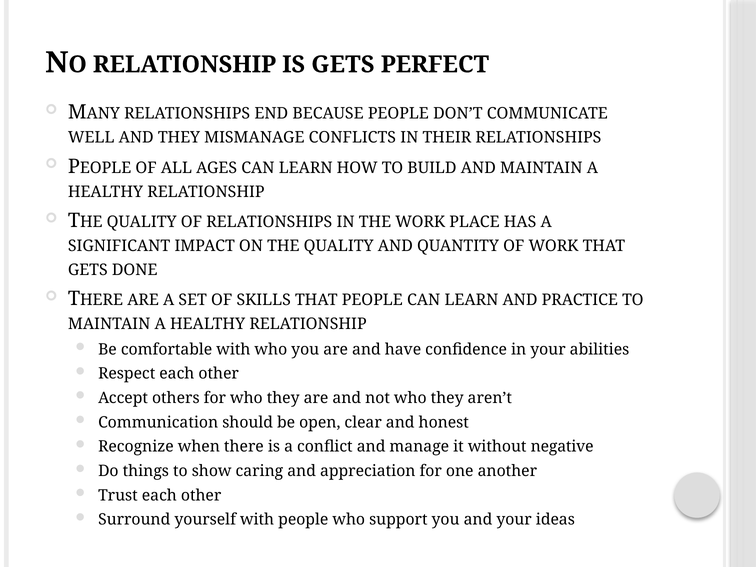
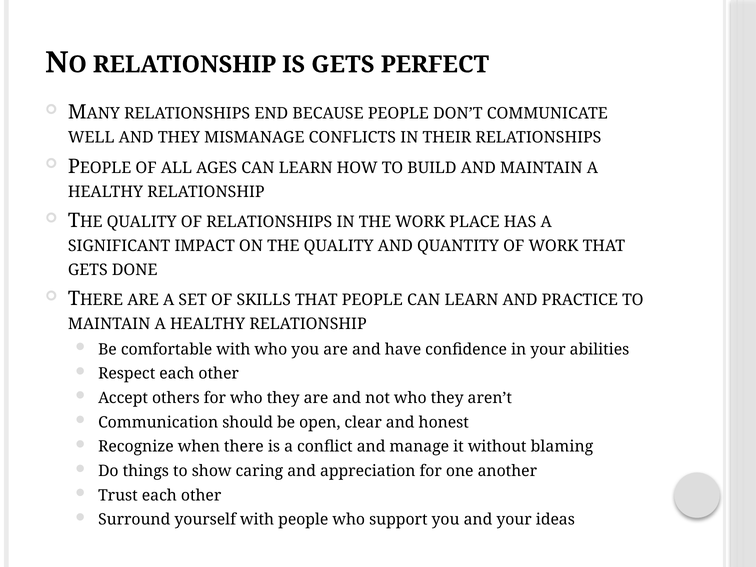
negative: negative -> blaming (562, 447)
